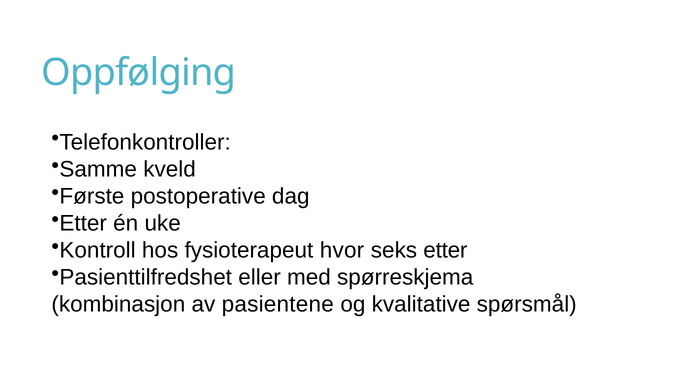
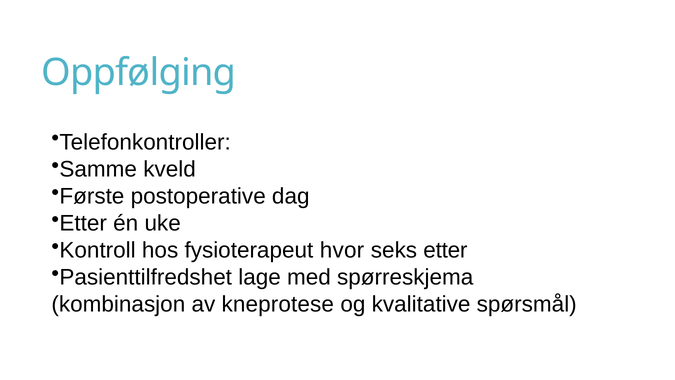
eller: eller -> lage (260, 277)
pasientene: pasientene -> kneprotese (278, 304)
